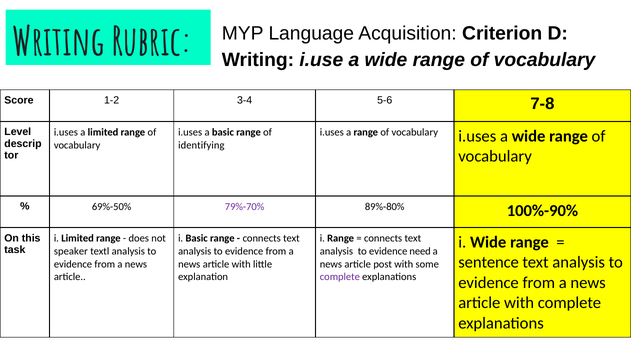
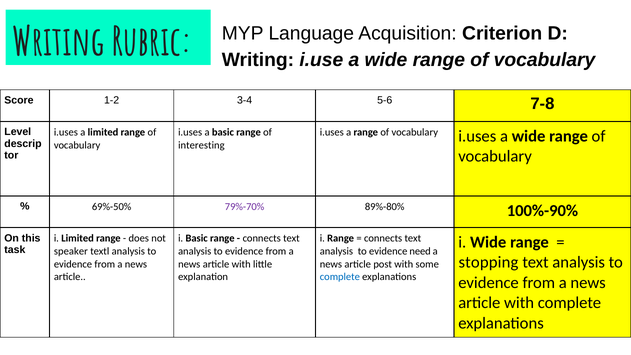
identifying: identifying -> interesting (201, 145)
sentence: sentence -> stopping (488, 262)
complete colour: purple -> blue (340, 277)
